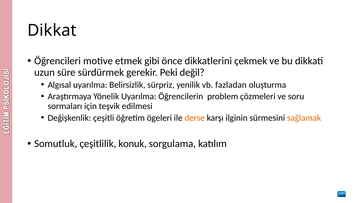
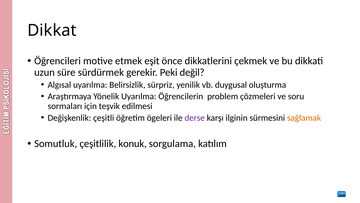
gibi: gibi -> eşit (152, 61)
fazladan: fazladan -> duygusal (231, 85)
derse colour: orange -> purple (195, 118)
